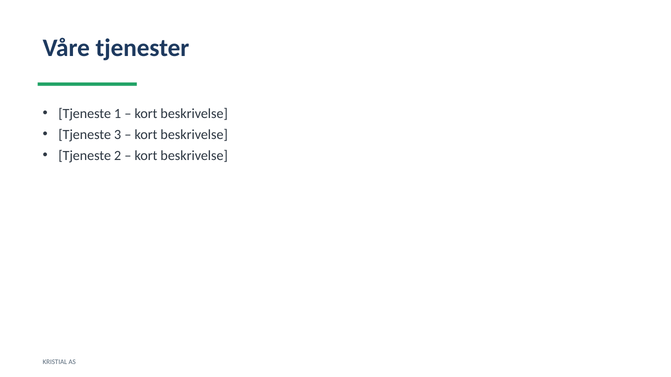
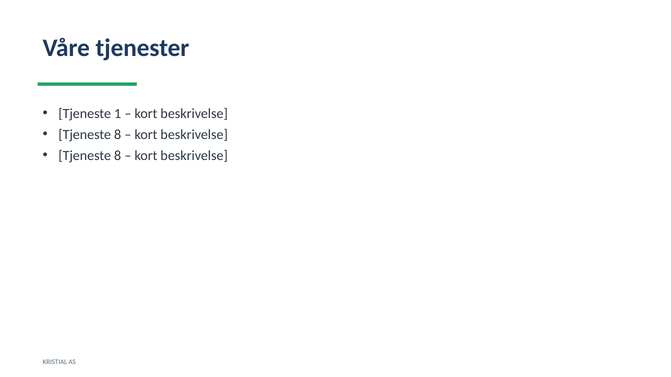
3: 3 -> 8 (118, 135)
2: 2 -> 8 (118, 156)
